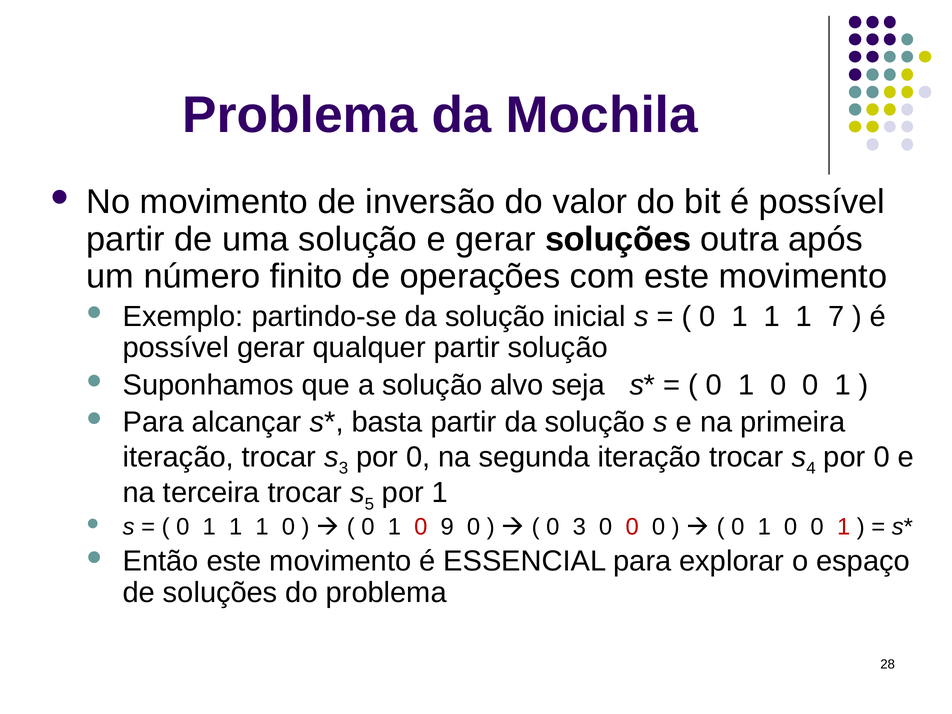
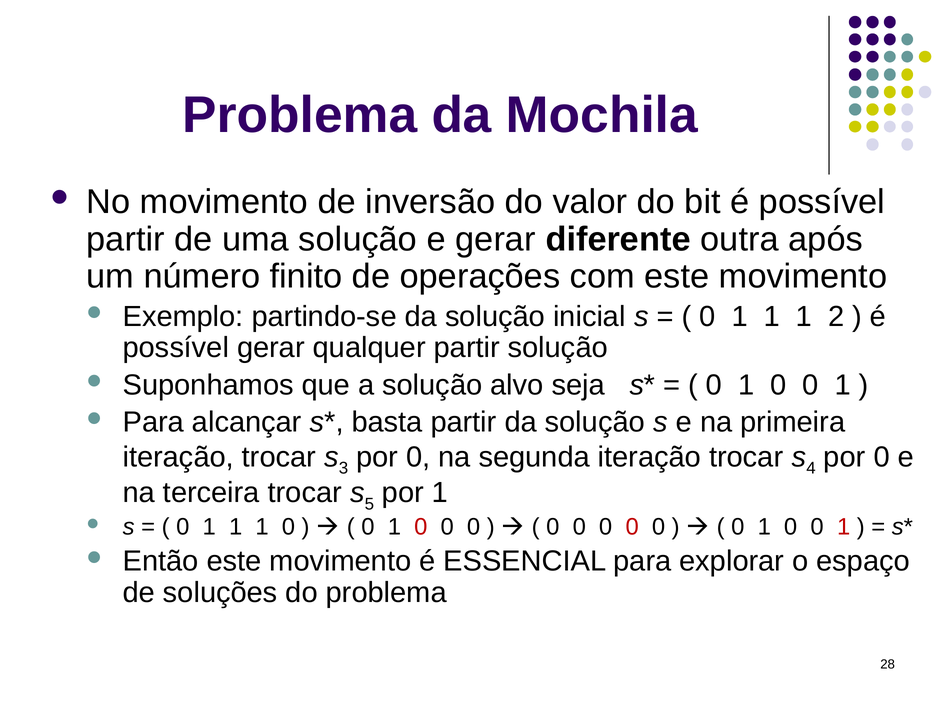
gerar soluções: soluções -> diferente (618, 239)
7: 7 -> 2 (836, 316)
9: 9 -> 0 (447, 527)
3: 3 -> 0 (579, 527)
